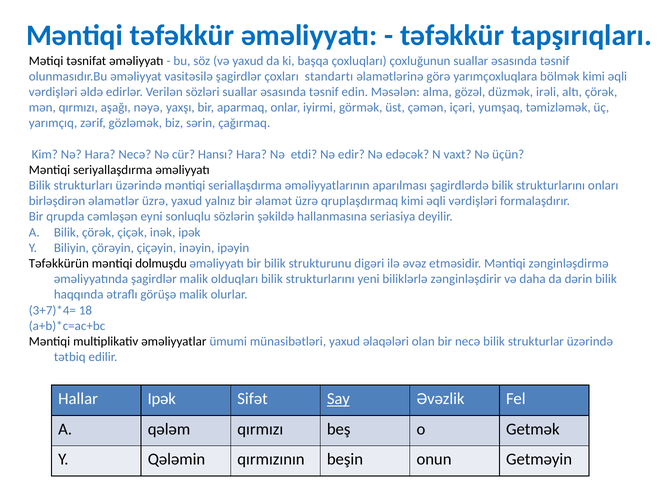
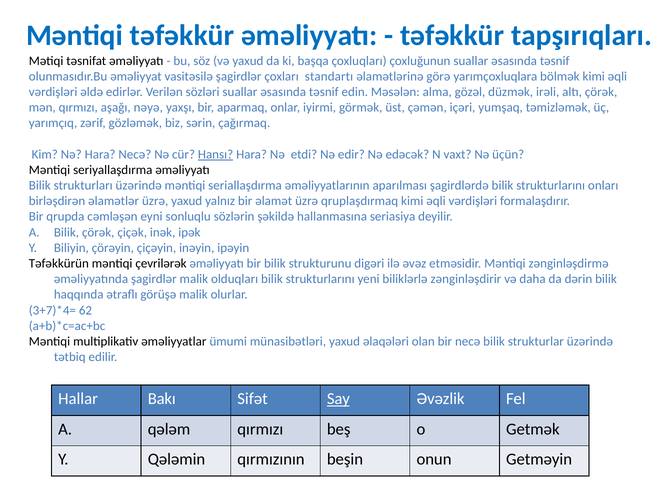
Hansı underline: none -> present (216, 154)
dolmuşdu: dolmuşdu -> çevrilərək (161, 263)
18: 18 -> 62 (85, 310)
Hallar Ipək: Ipək -> Bakı (162, 399)
